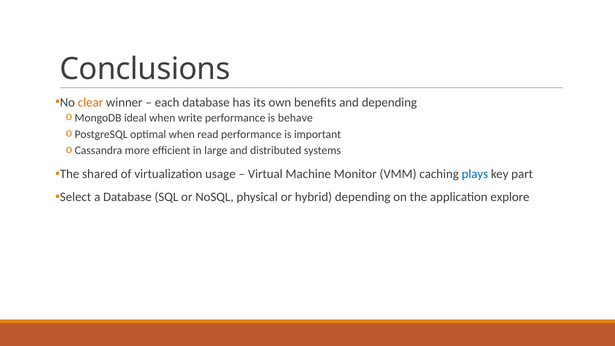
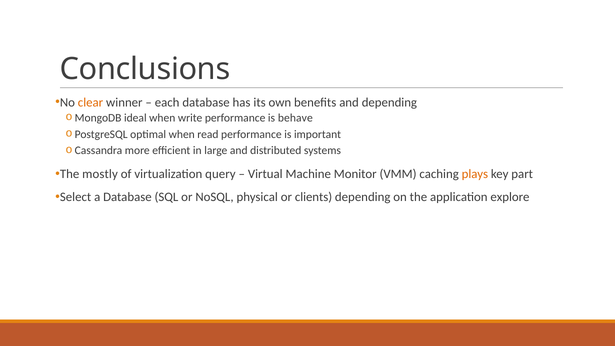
shared: shared -> mostly (100, 174)
usage: usage -> query (220, 174)
plays colour: blue -> orange (475, 174)
hybrid: hybrid -> clients (314, 197)
